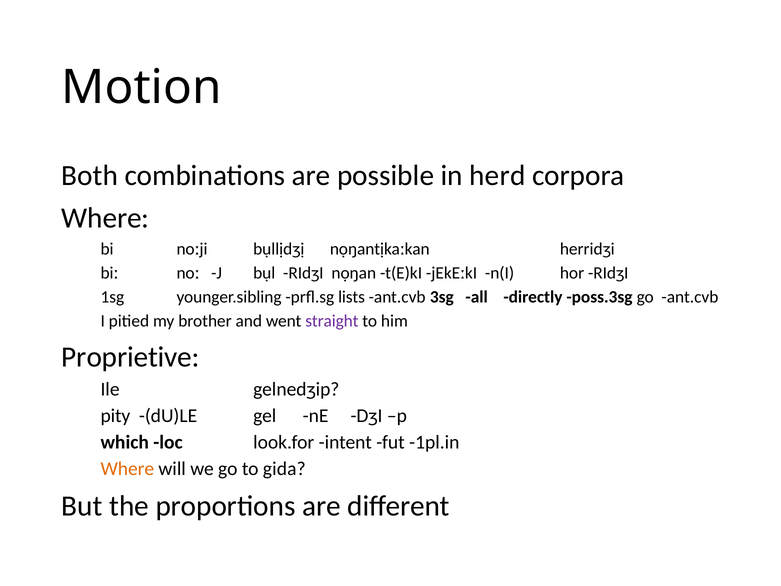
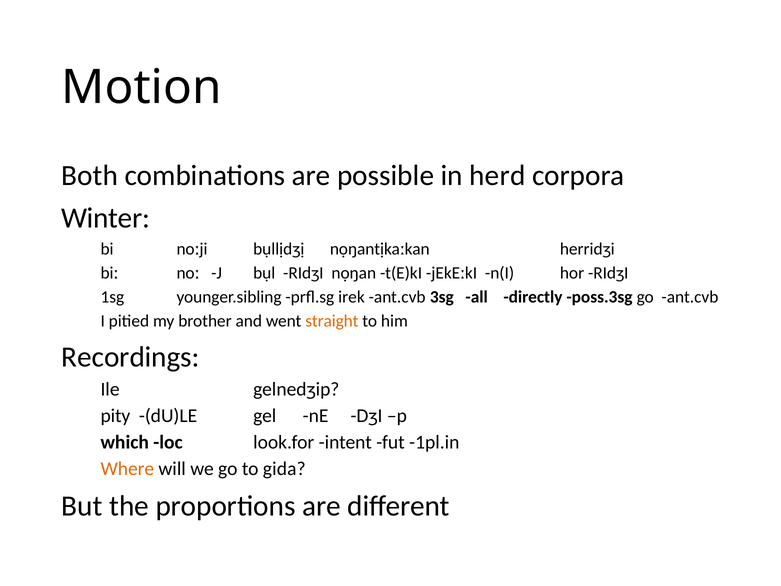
Where: Where -> Winter (105, 218)
lists: lists -> irek (351, 297)
straight colour: purple -> orange (332, 321)
Proprietive: Proprietive -> Recordings (131, 357)
